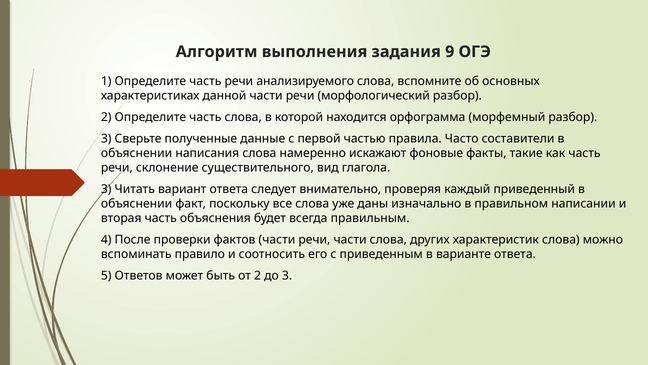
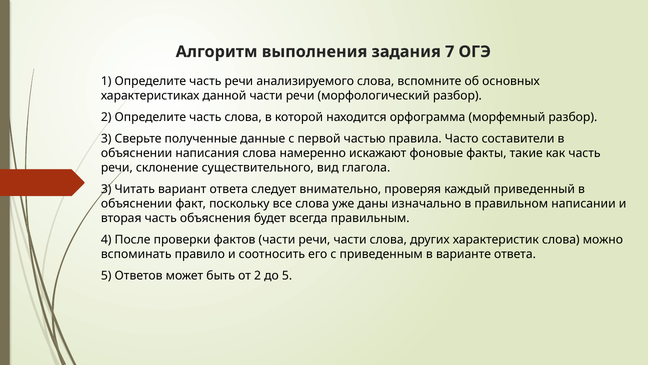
9: 9 -> 7 (450, 52)
до 3: 3 -> 5 (287, 275)
